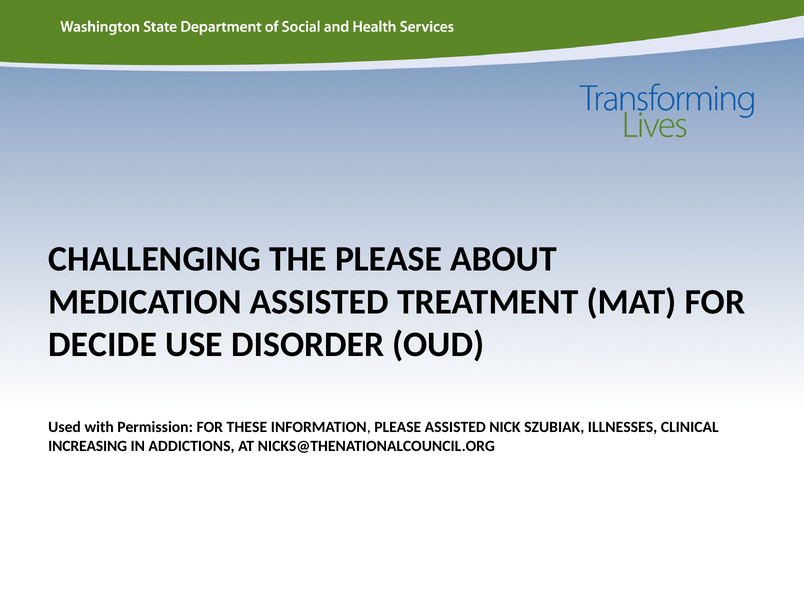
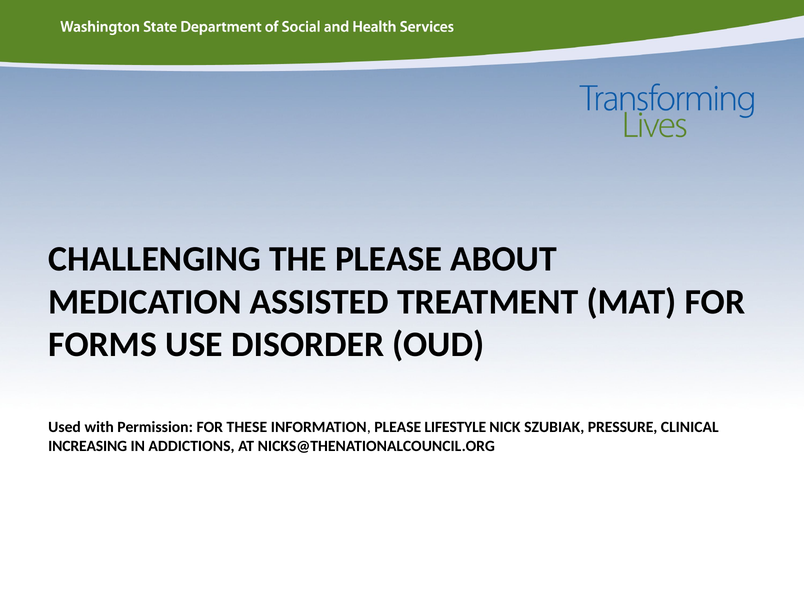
DECIDE: DECIDE -> FORMS (103, 345)
PLEASE ASSISTED: ASSISTED -> LIFESTYLE (455, 427)
ILLNESSES: ILLNESSES -> PRESSURE (623, 427)
